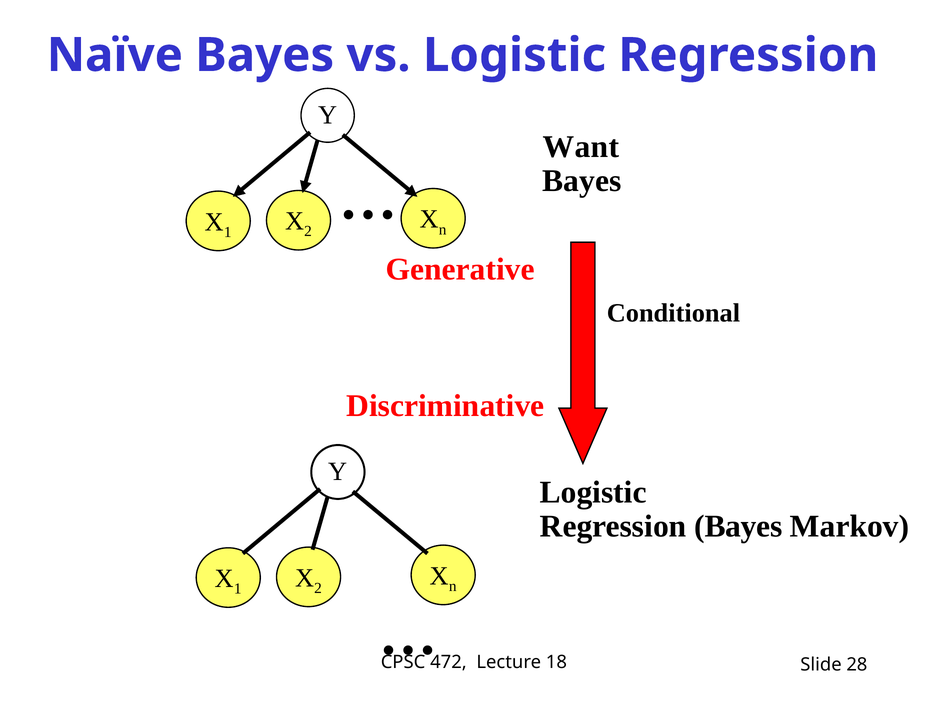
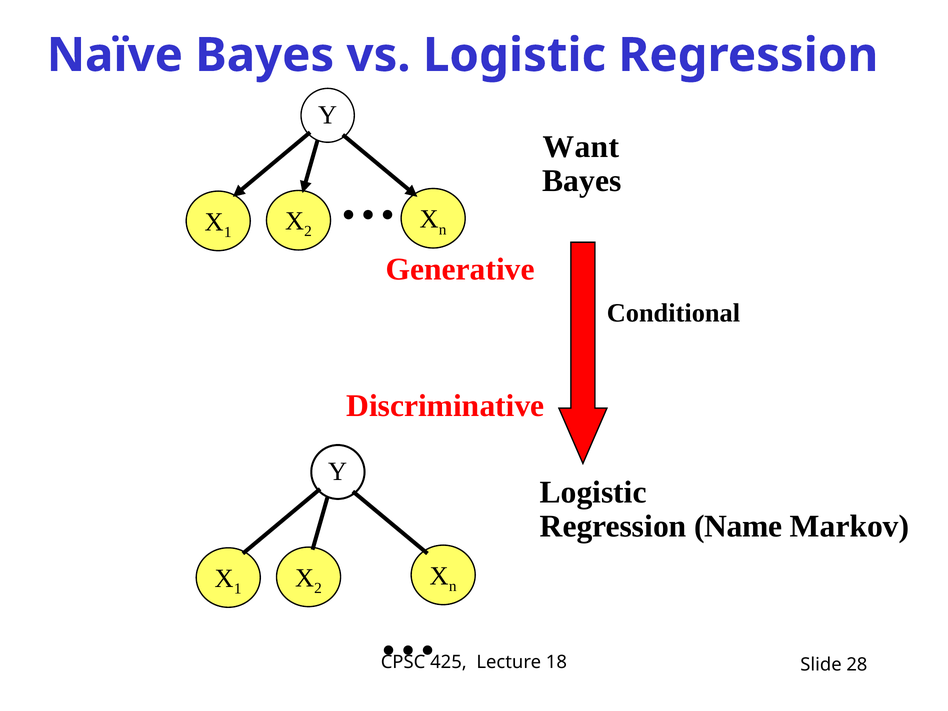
Regression Bayes: Bayes -> Name (738, 526)
472: 472 -> 425 (448, 662)
